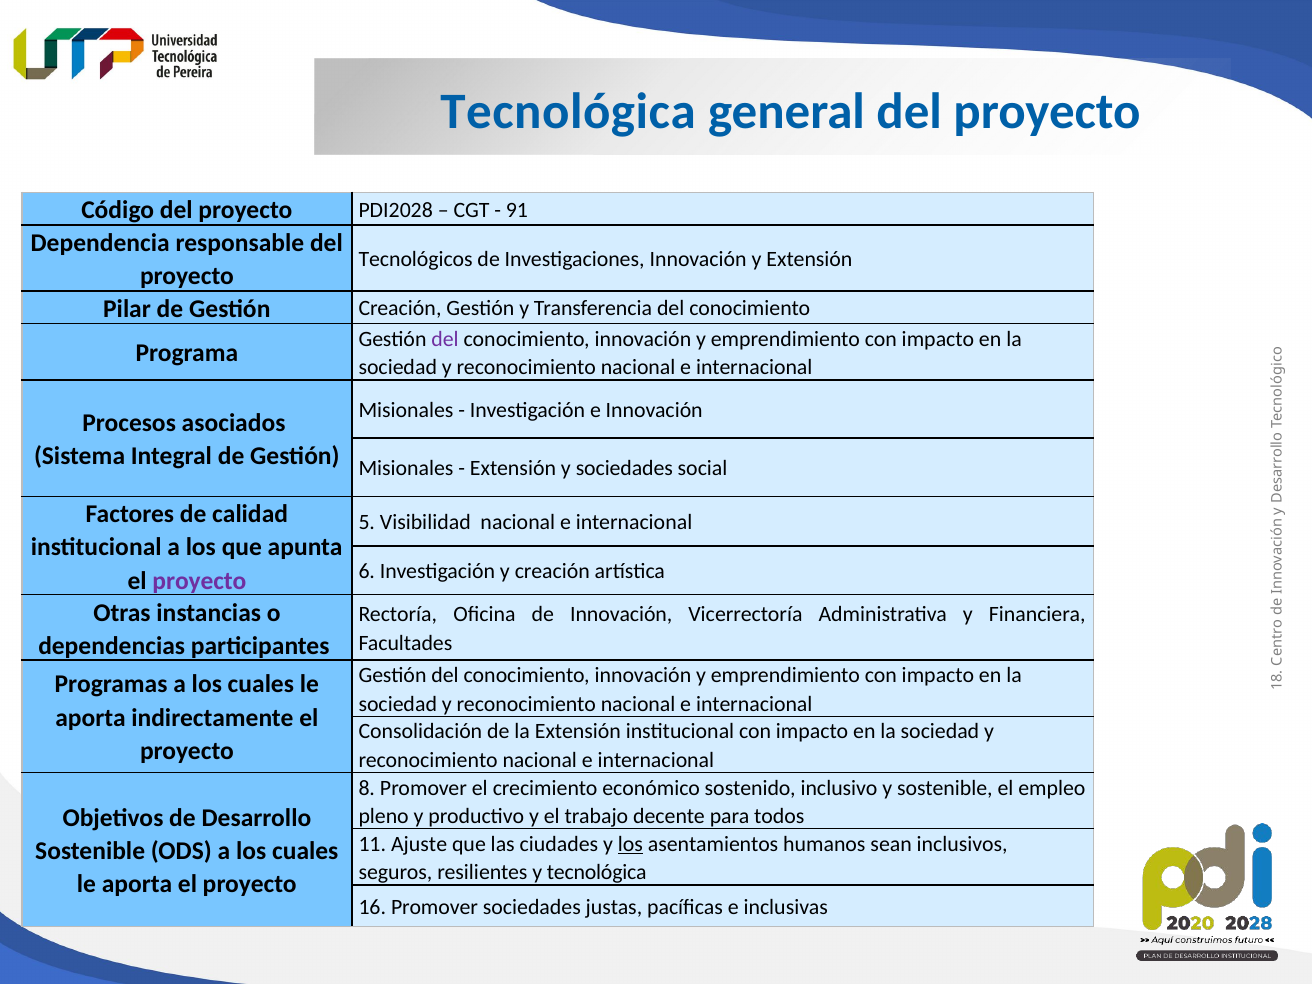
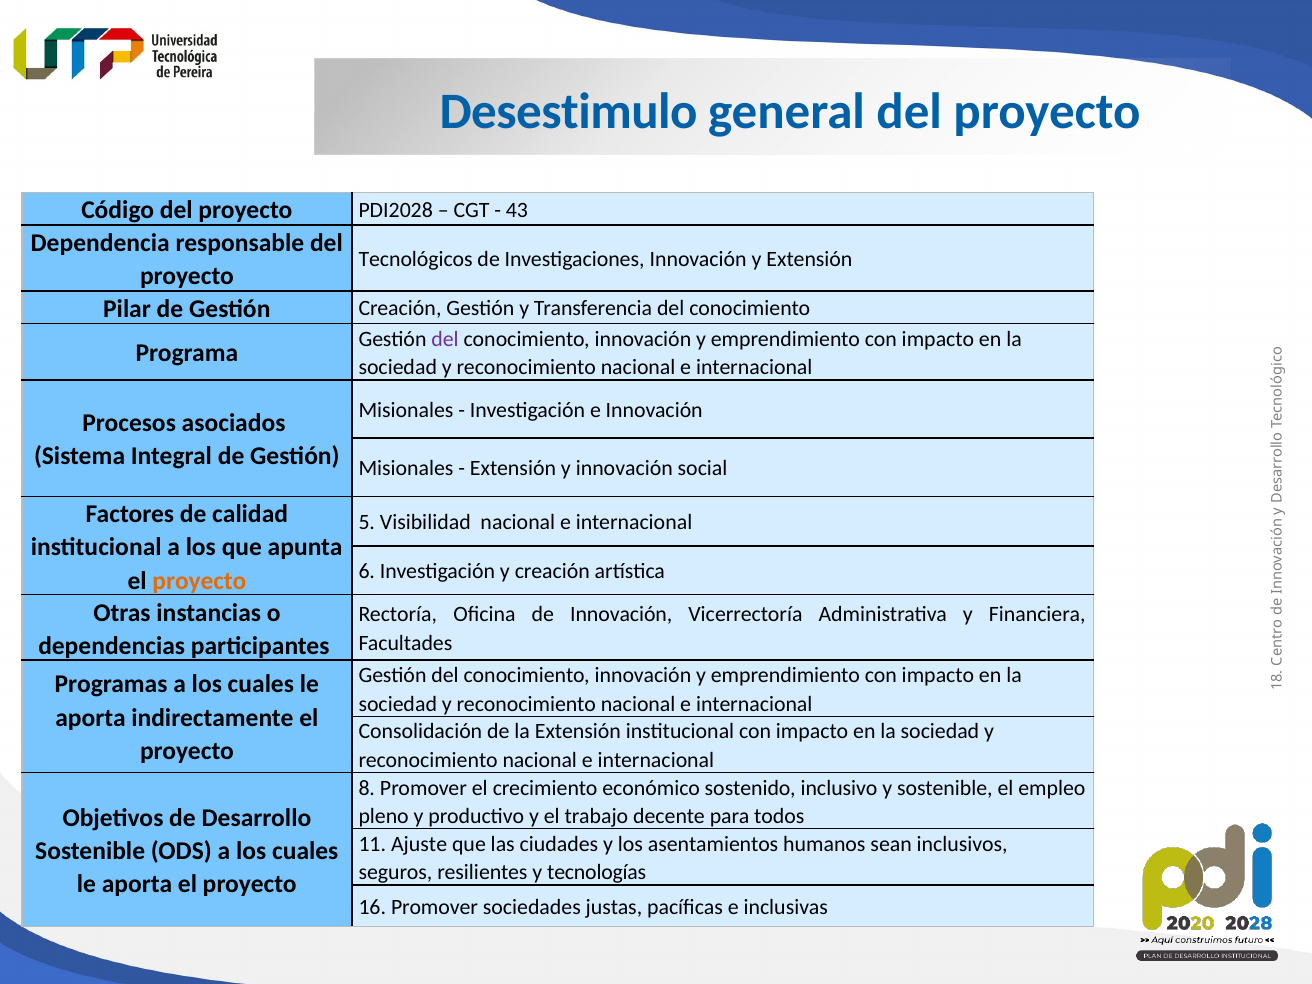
Tecnológica: Tecnológica -> Desestimulo (569, 112)
91: 91 -> 43 (517, 210)
y sociedades: sociedades -> innovación (624, 468)
proyecto colour: purple -> orange (199, 581)
los underline: present -> none (630, 844)
y tecnológica: tecnológica -> tecnologías (597, 873)
